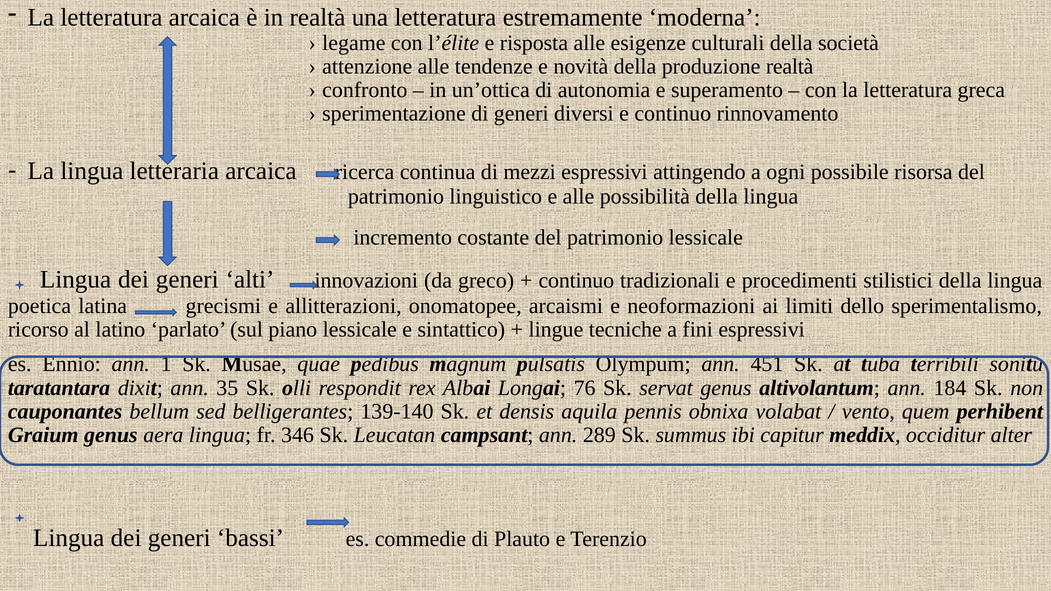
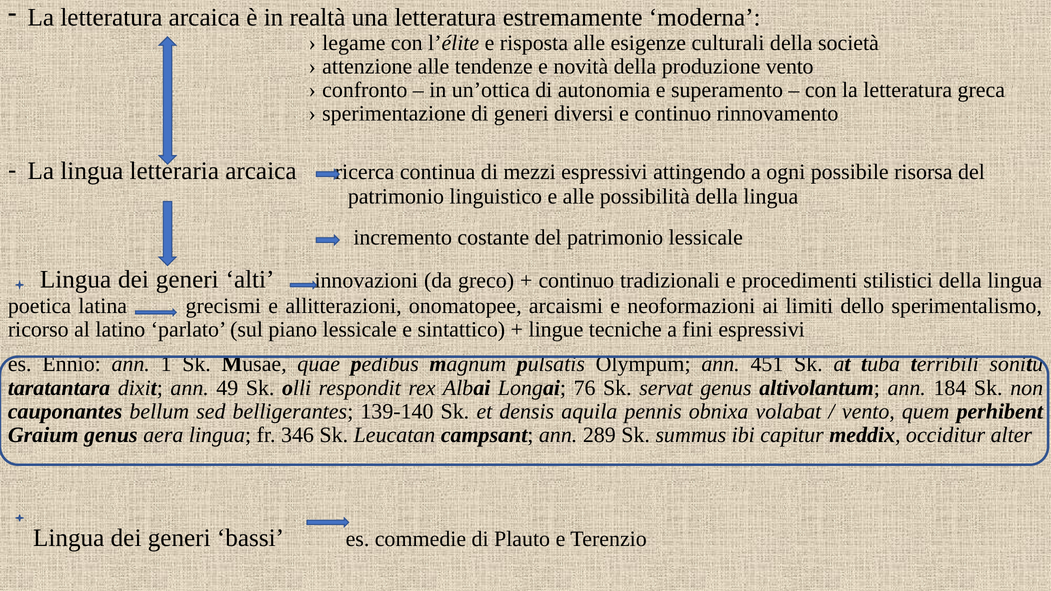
produzione realtà: realtà -> vento (790, 66)
35: 35 -> 49 (227, 388)
